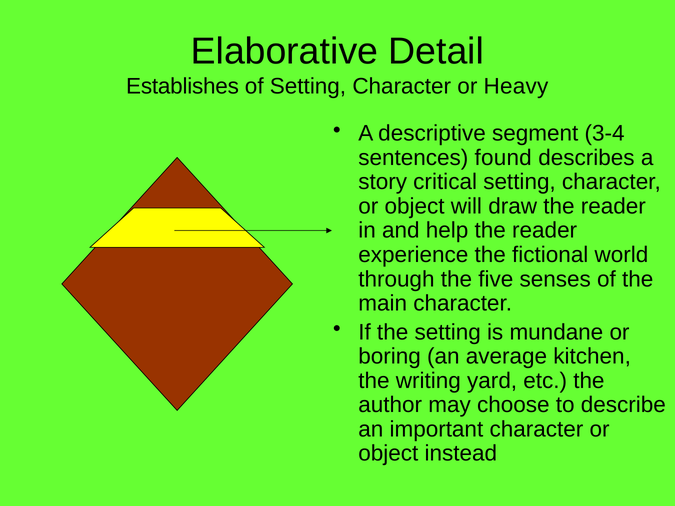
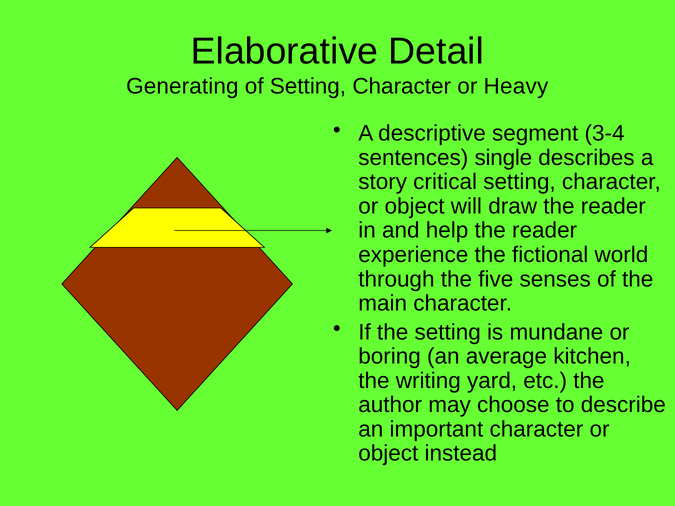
Establishes: Establishes -> Generating (182, 87)
found: found -> single (503, 158)
